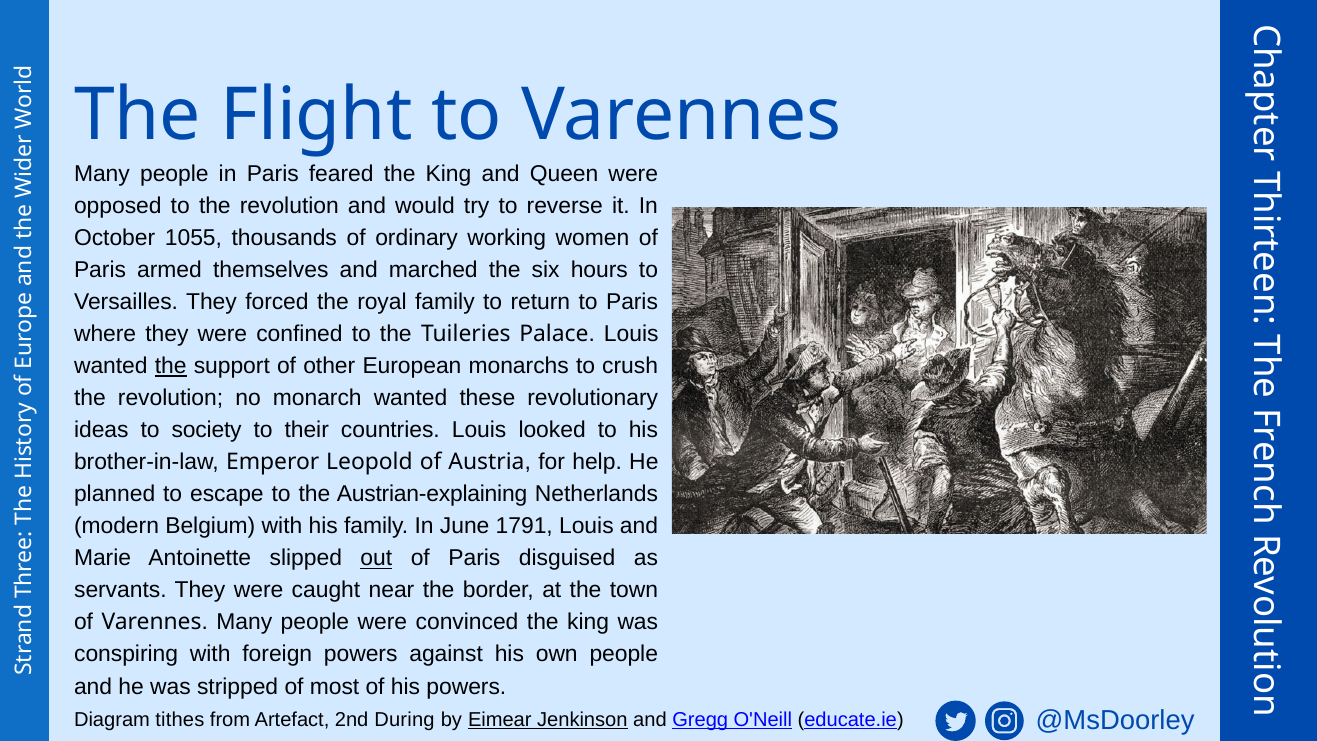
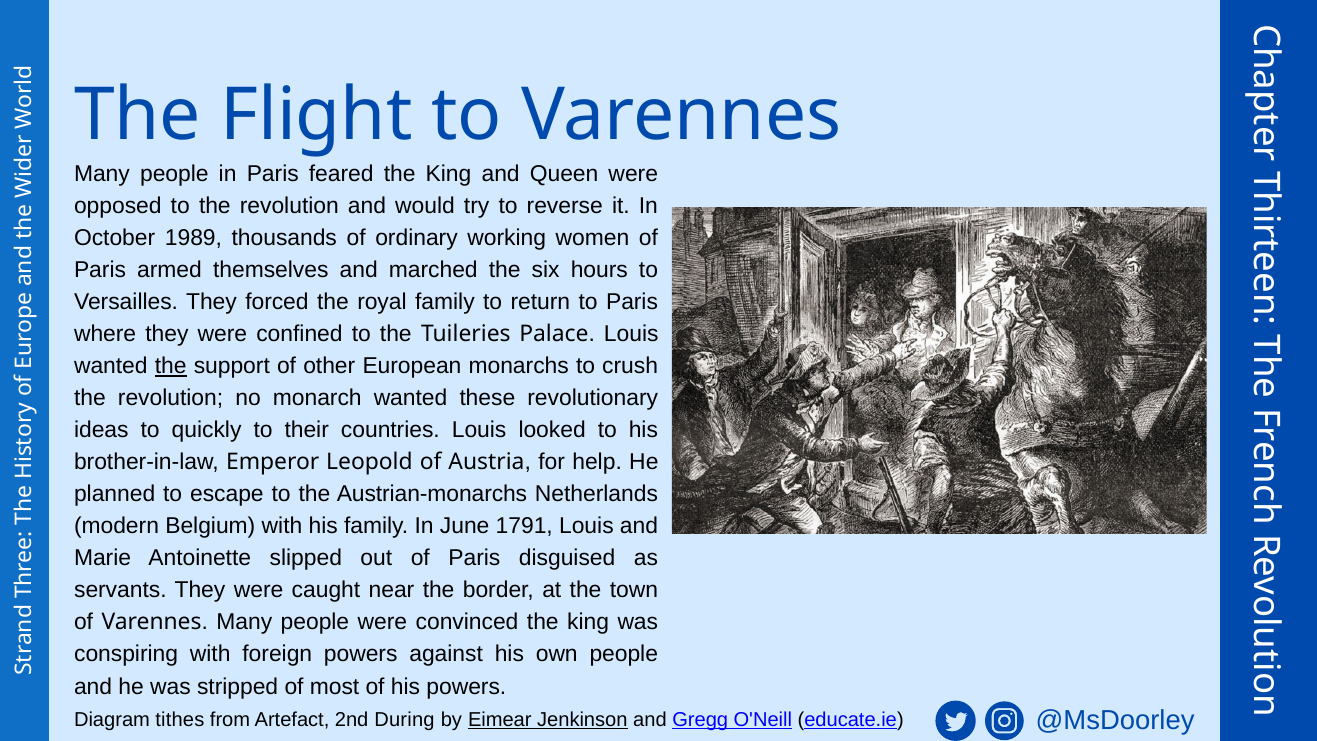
1055: 1055 -> 1989 (193, 238)
society: society -> quickly (207, 430)
Austrian-explaining: Austrian-explaining -> Austrian-monarchs (432, 494)
out underline: present -> none (376, 558)
